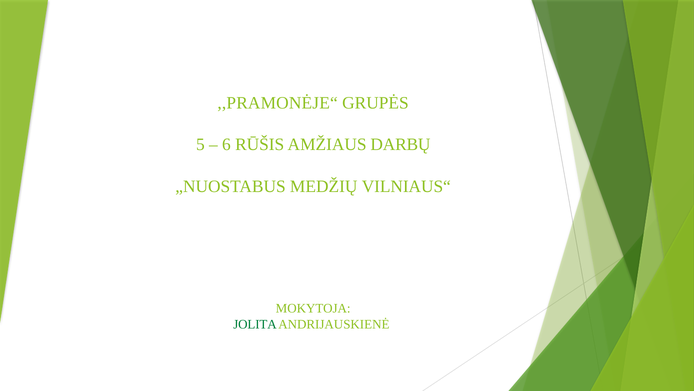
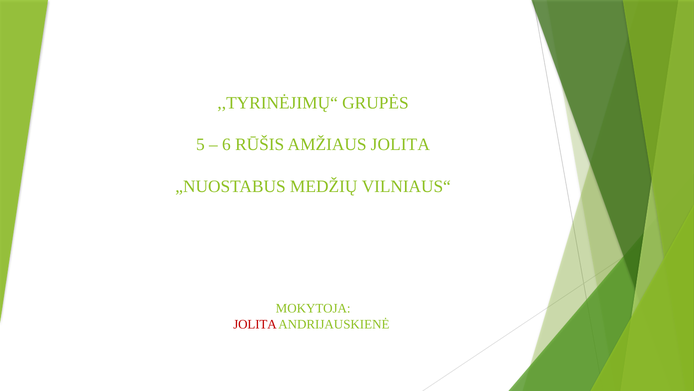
,,PRAMONĖJE“: ,,PRAMONĖJE“ -> ,,TYRINĖJIMŲ“ (278, 103)
AMŽIAUS DARBŲ: DARBŲ -> JOLITA (400, 144)
JOLITA colour: green -> red (255, 324)
